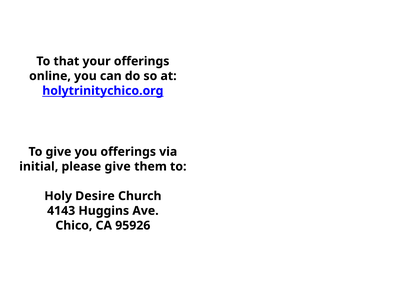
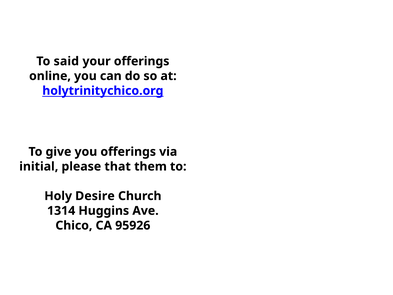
that: that -> said (66, 61)
please give: give -> that (118, 166)
4143: 4143 -> 1314 (61, 211)
